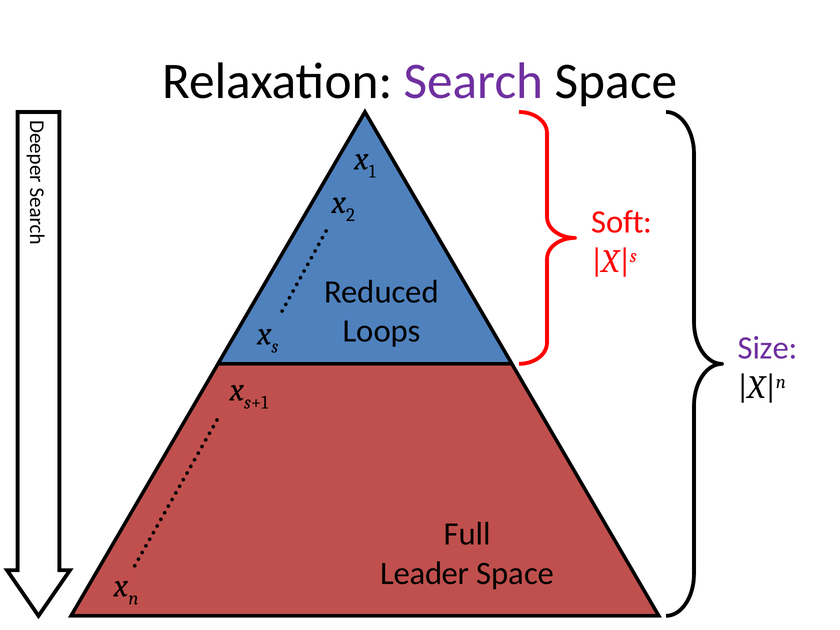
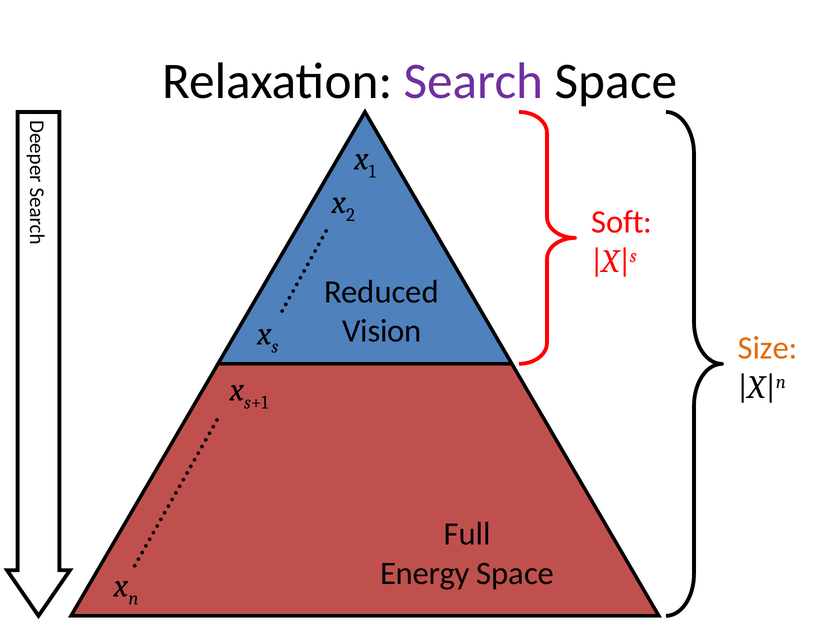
Loops: Loops -> Vision (382, 331)
Size colour: purple -> orange (768, 348)
Leader: Leader -> Energy (425, 573)
